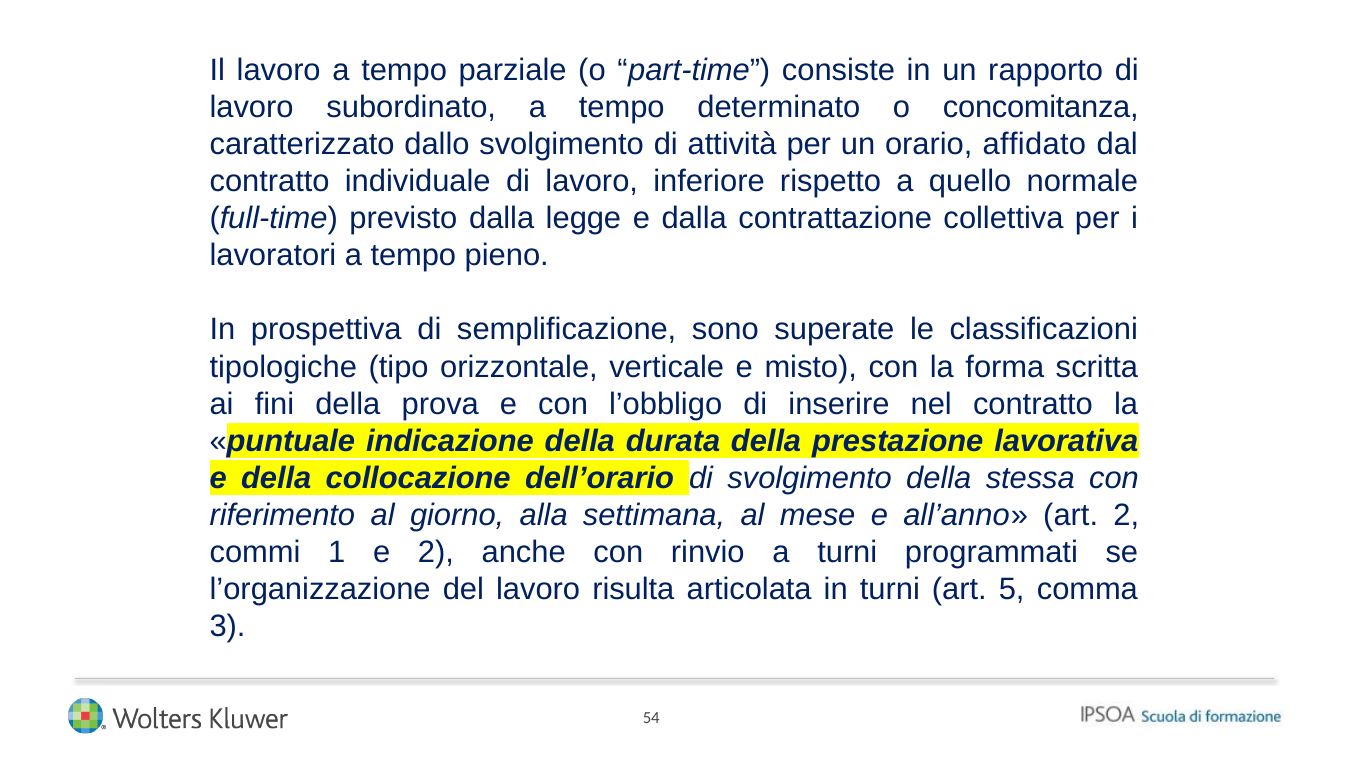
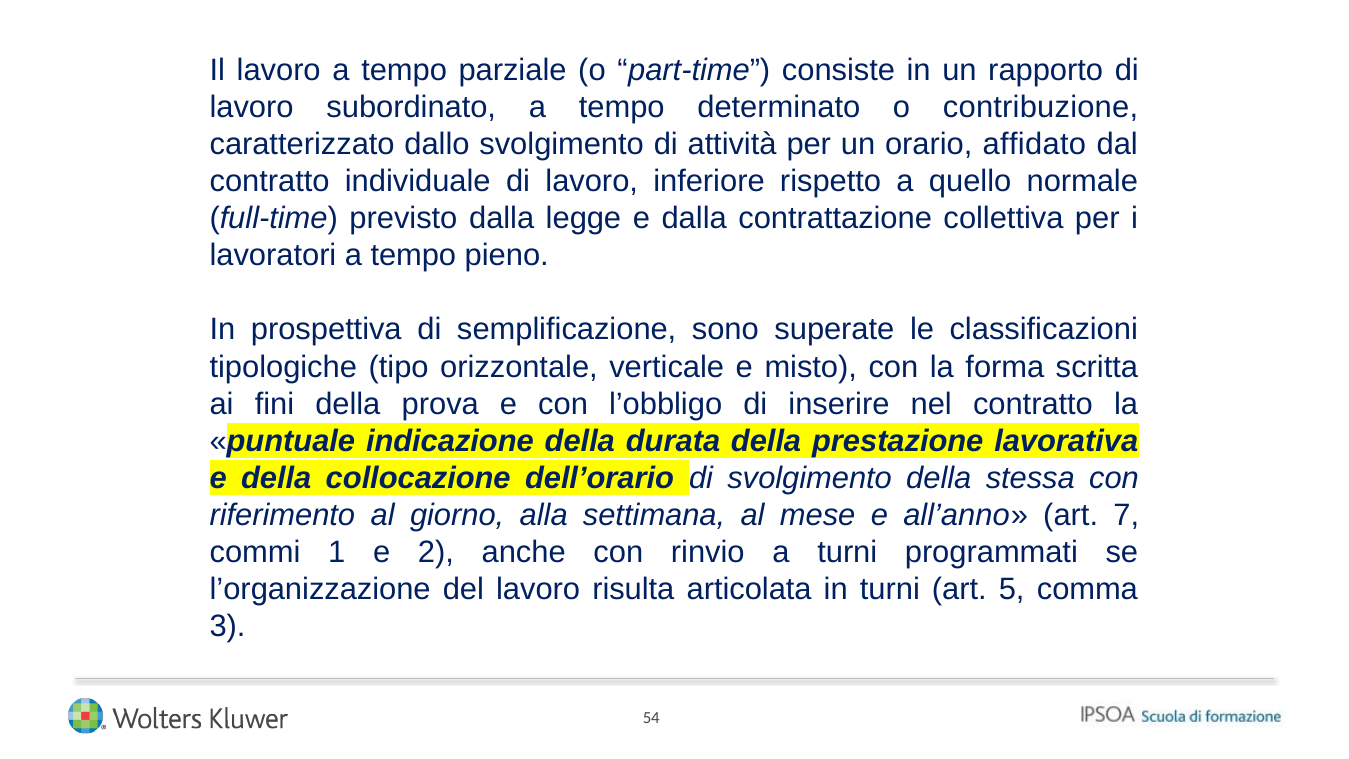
concomitanza: concomitanza -> contribuzione (1041, 107)
art 2: 2 -> 7 (1126, 515)
